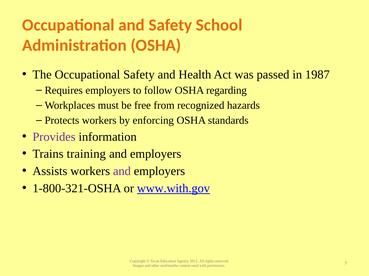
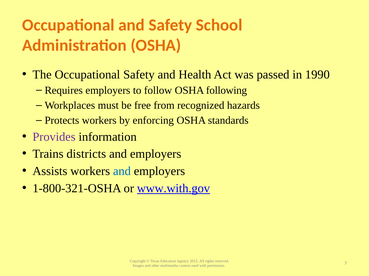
1987: 1987 -> 1990 (317, 75)
regarding: regarding -> following (226, 91)
training: training -> districts (86, 154)
and colour: purple -> blue (122, 172)
